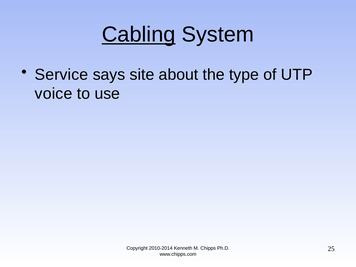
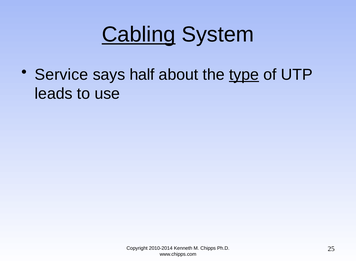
site: site -> half (142, 75)
type underline: none -> present (244, 75)
voice: voice -> leads (54, 94)
